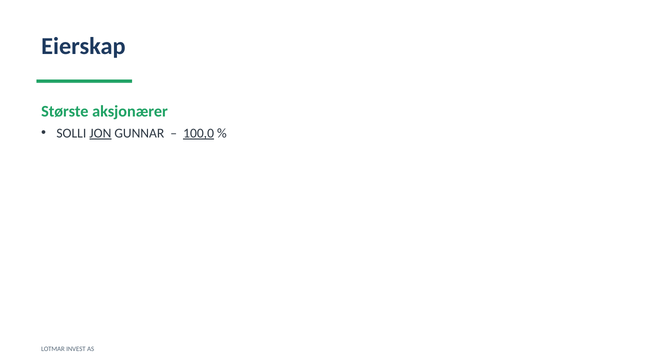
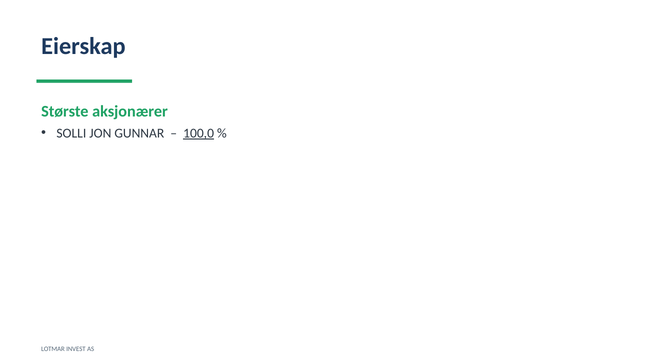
JON underline: present -> none (100, 133)
